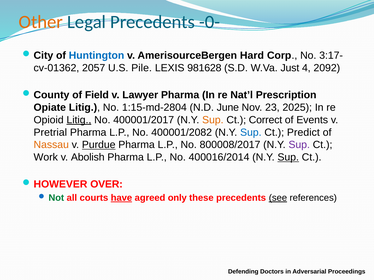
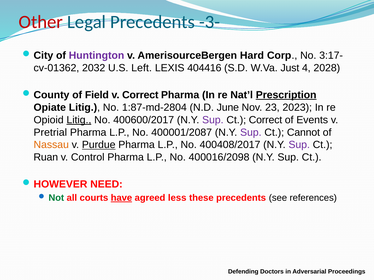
Other colour: orange -> red (41, 22)
-0-: -0- -> -3- (210, 22)
Huntington colour: blue -> purple (97, 56)
2057: 2057 -> 2032 (94, 68)
Pile: Pile -> Left (142, 68)
981628: 981628 -> 404416 (204, 68)
2092: 2092 -> 2028 (327, 68)
v Lawyer: Lawyer -> Correct (140, 95)
Prescription underline: none -> present (286, 95)
1:15-md-2804: 1:15-md-2804 -> 1:87-md-2804 (154, 108)
2025: 2025 -> 2023 (297, 108)
400001/2017: 400001/2017 -> 400600/2017 (144, 120)
Sup colour: orange -> purple (213, 120)
400001/2082: 400001/2082 -> 400001/2087 (182, 133)
Sup colour: blue -> purple (251, 133)
Predict: Predict -> Cannot (303, 133)
800008/2017: 800008/2017 -> 400408/2017 (230, 145)
Work: Work -> Ruan (46, 158)
Abolish: Abolish -> Control (88, 158)
400016/2014: 400016/2014 -> 400016/2098 (219, 158)
Sup underline: present -> none (288, 158)
OVER: OVER -> NEED (106, 185)
only: only -> less (177, 198)
see underline: present -> none (278, 198)
